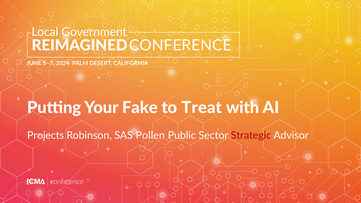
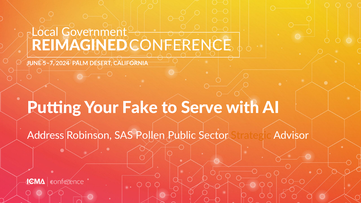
Treat: Treat -> Serve (202, 108)
Projects: Projects -> Address (46, 136)
Strategic colour: red -> orange (251, 136)
